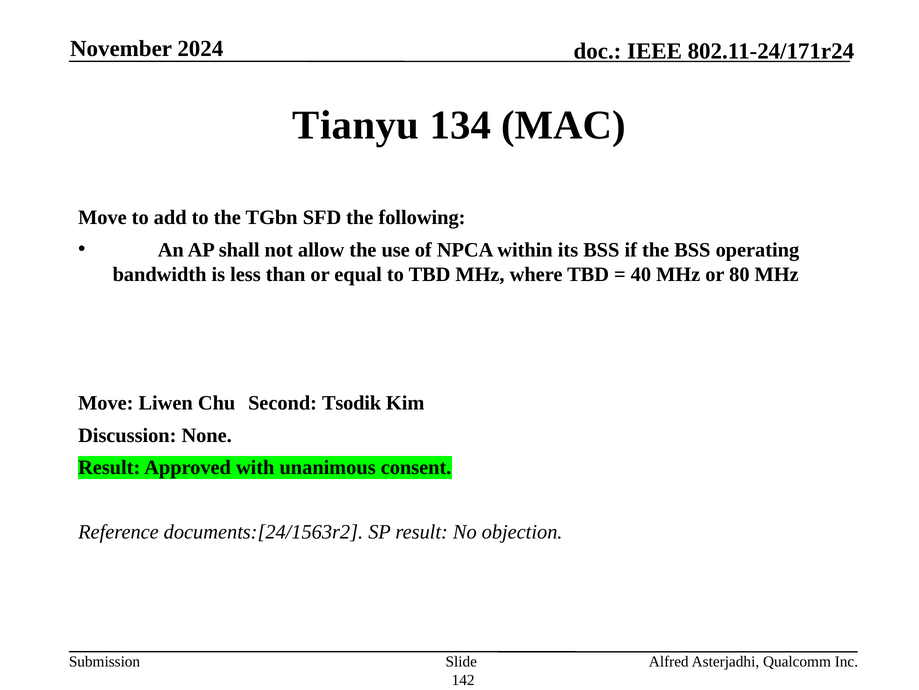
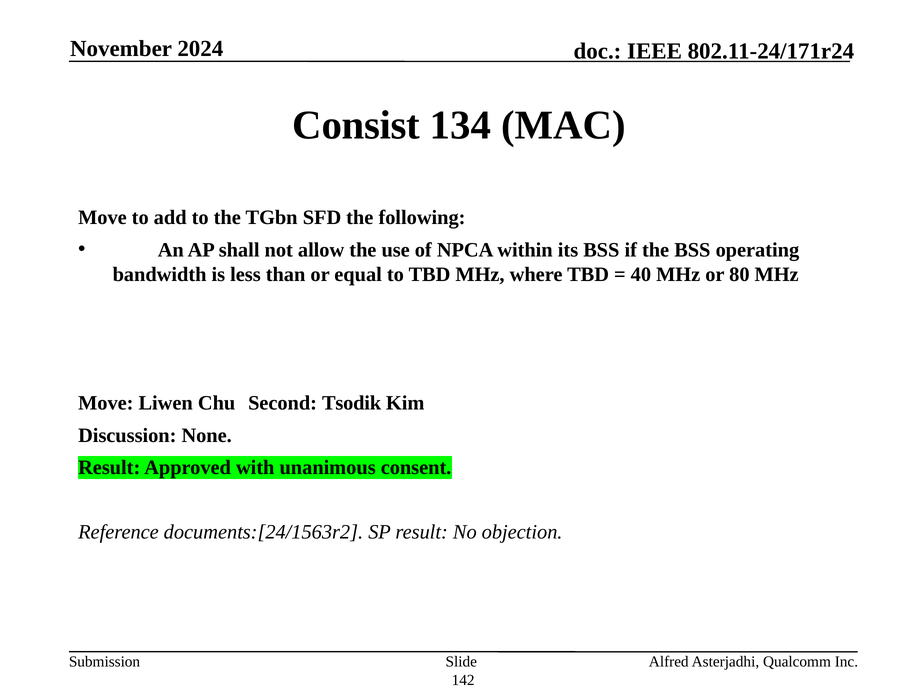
Tianyu: Tianyu -> Consist (356, 125)
